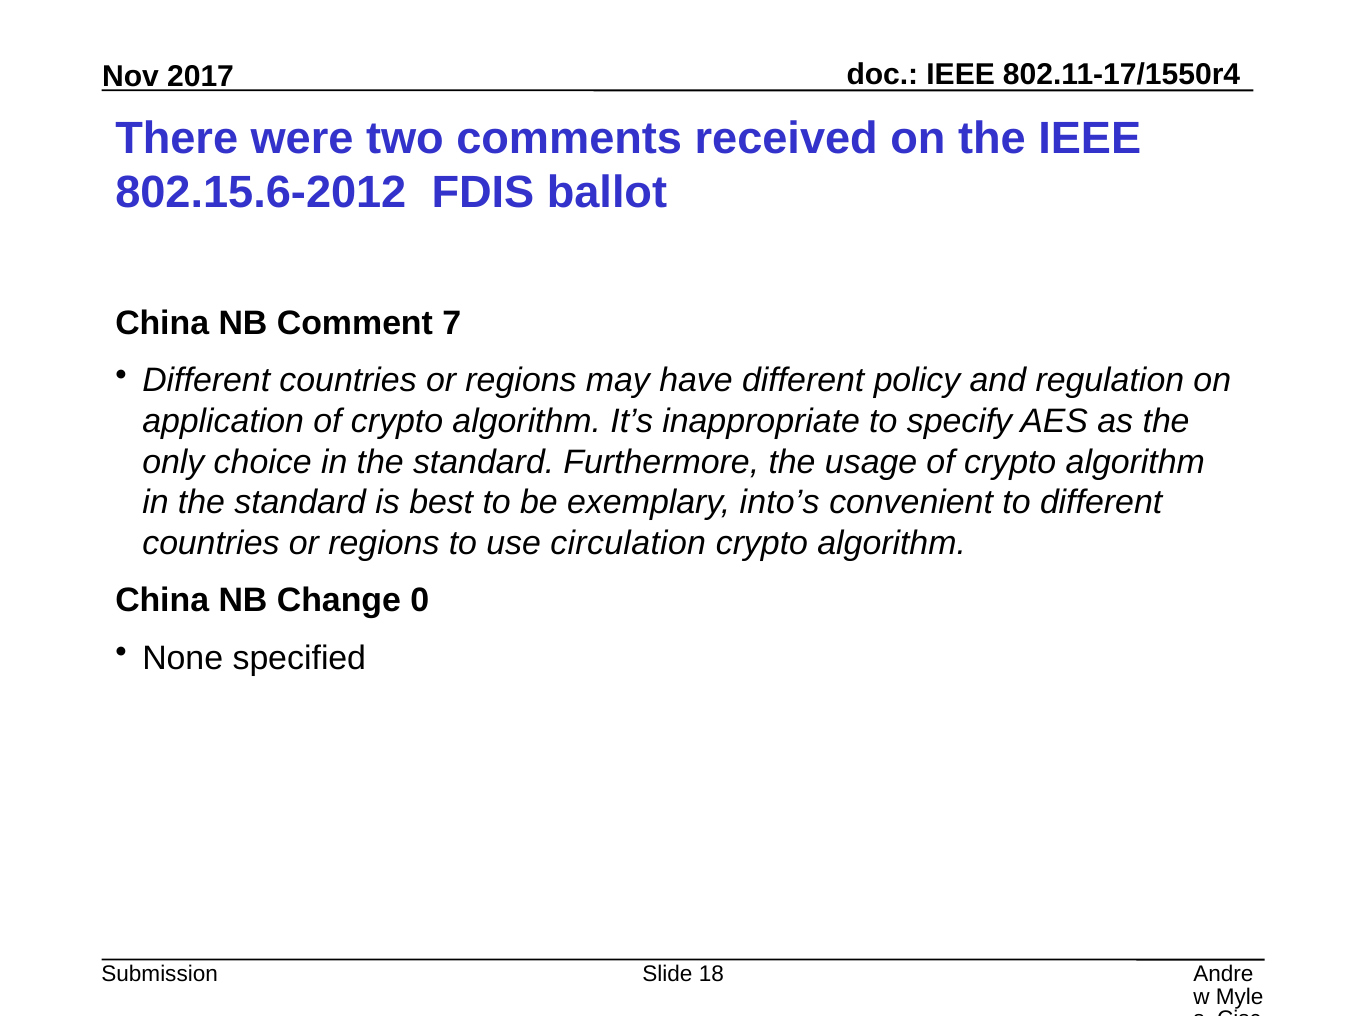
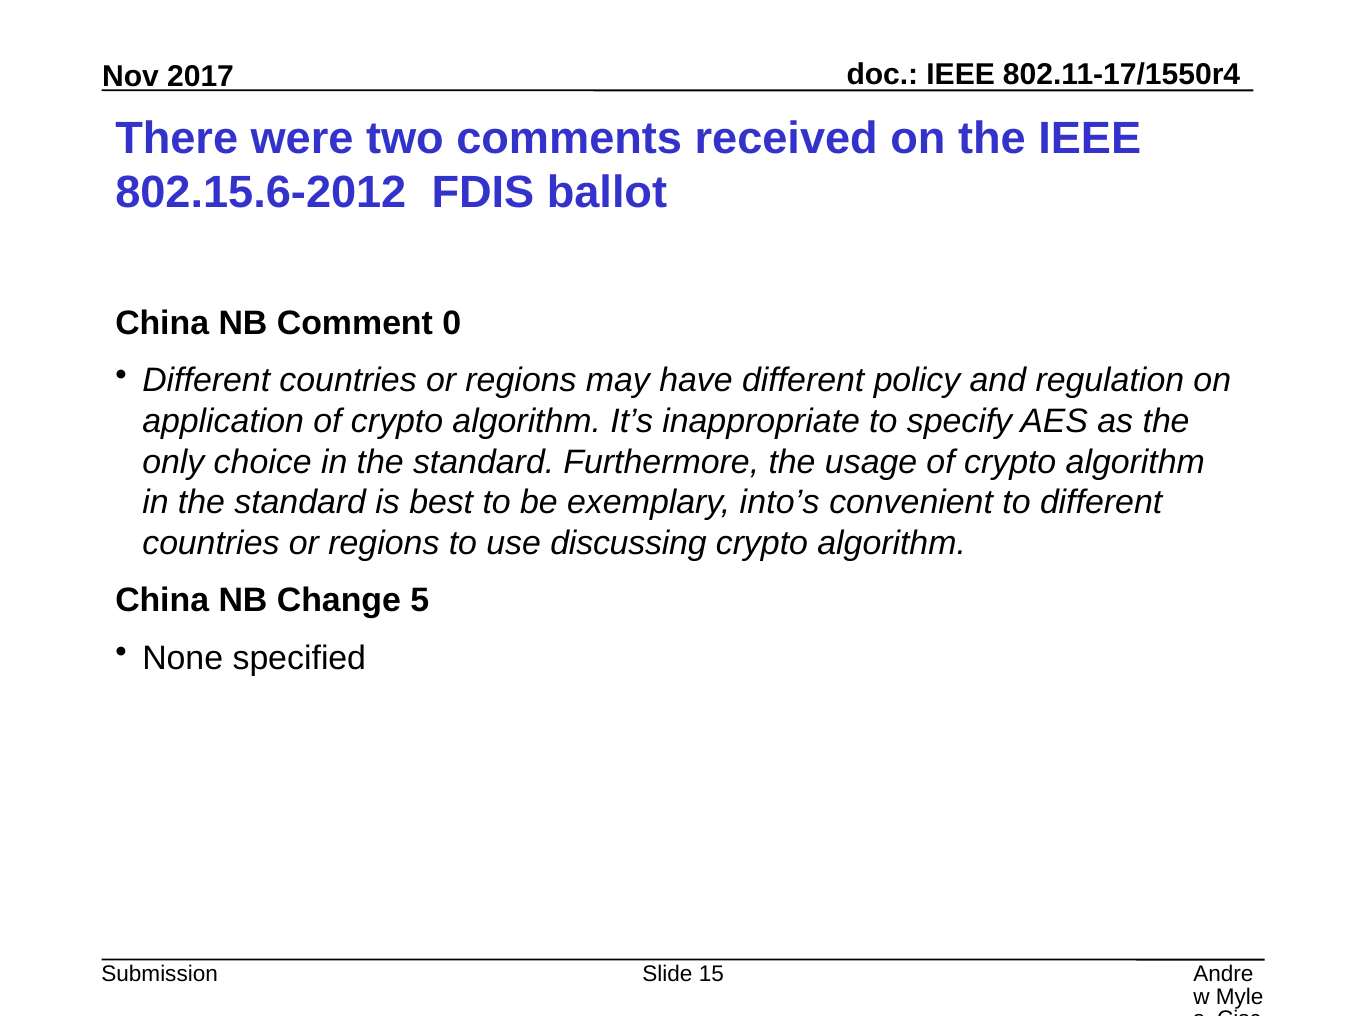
7: 7 -> 0 (452, 323)
circulation: circulation -> discussing (628, 543)
0: 0 -> 5 (420, 601)
18: 18 -> 15 (711, 975)
